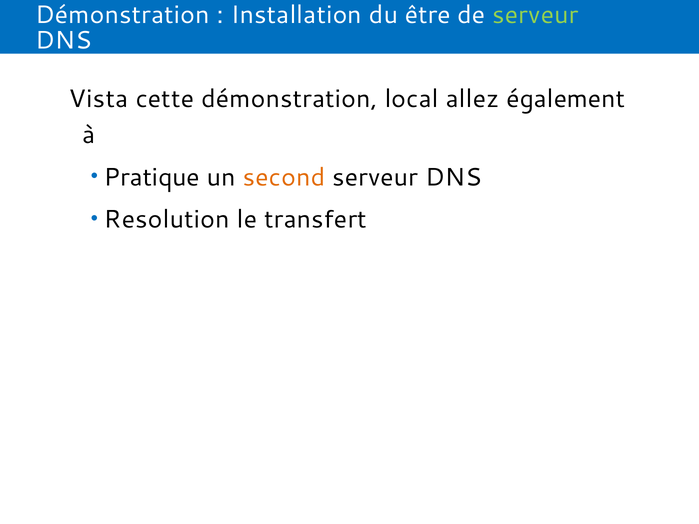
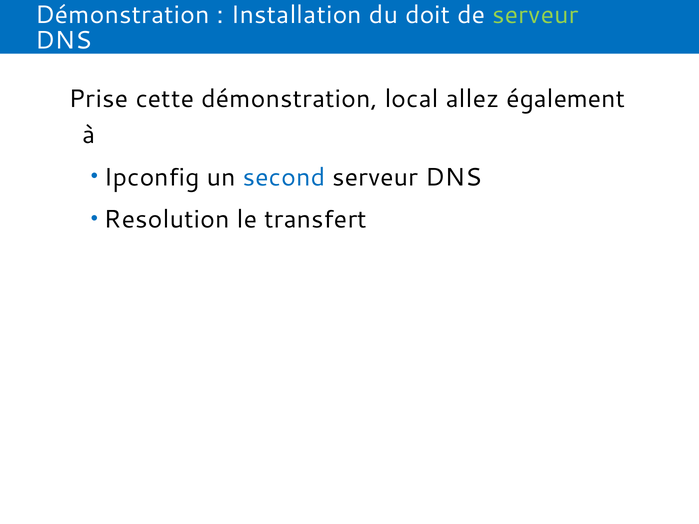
être: être -> doit (428, 15)
Vista: Vista -> Prise (99, 99)
Pratique: Pratique -> Ipconfig (152, 177)
second colour: orange -> blue (284, 177)
